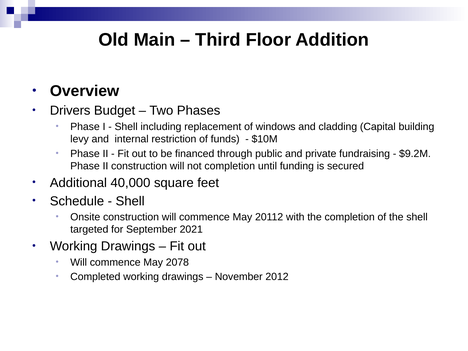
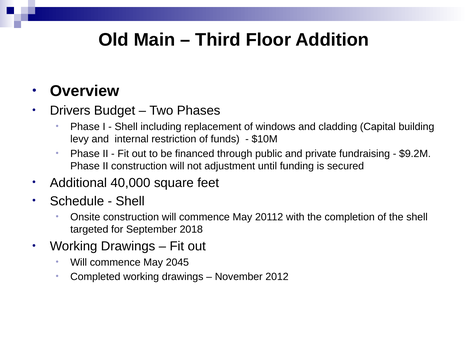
not completion: completion -> adjustment (230, 166)
2021: 2021 -> 2018 (191, 230)
2078: 2078 -> 2045 (177, 262)
